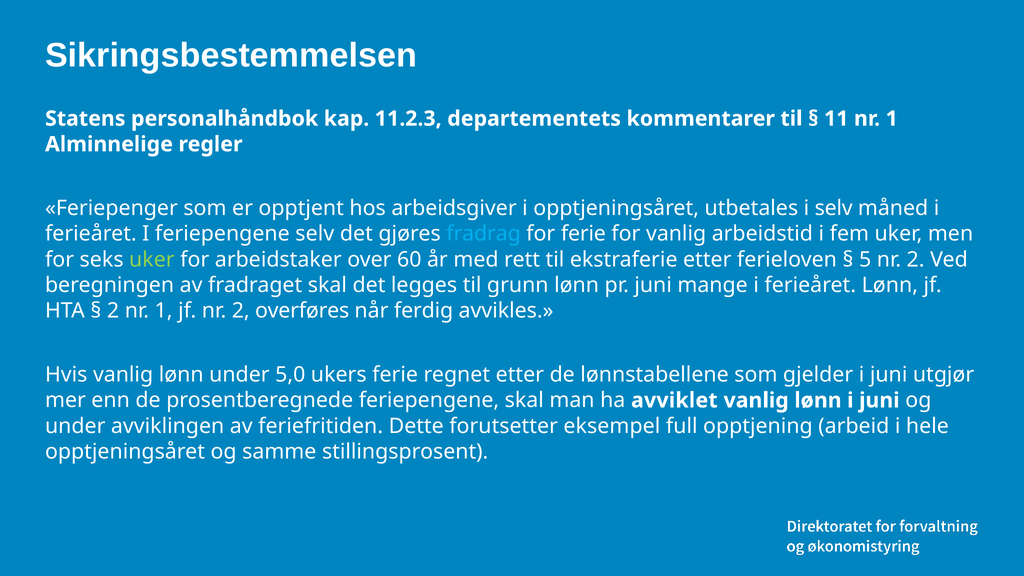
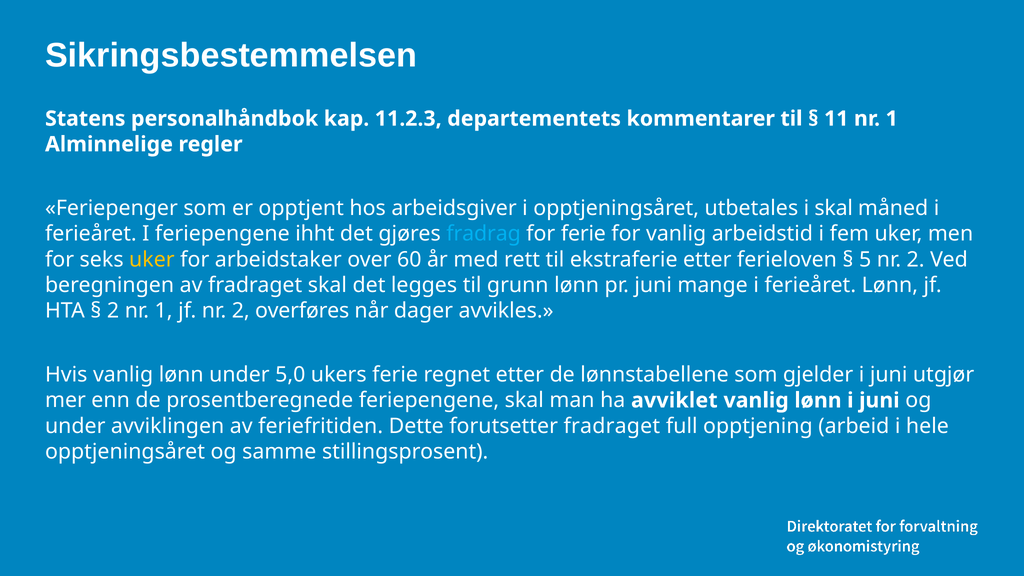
i selv: selv -> skal (834, 208)
feriepengene selv: selv -> ihht (315, 234)
uker colour: light green -> yellow (152, 260)
ferdig: ferdig -> dager (424, 311)
forutsetter eksempel: eksempel -> fradraget (612, 426)
